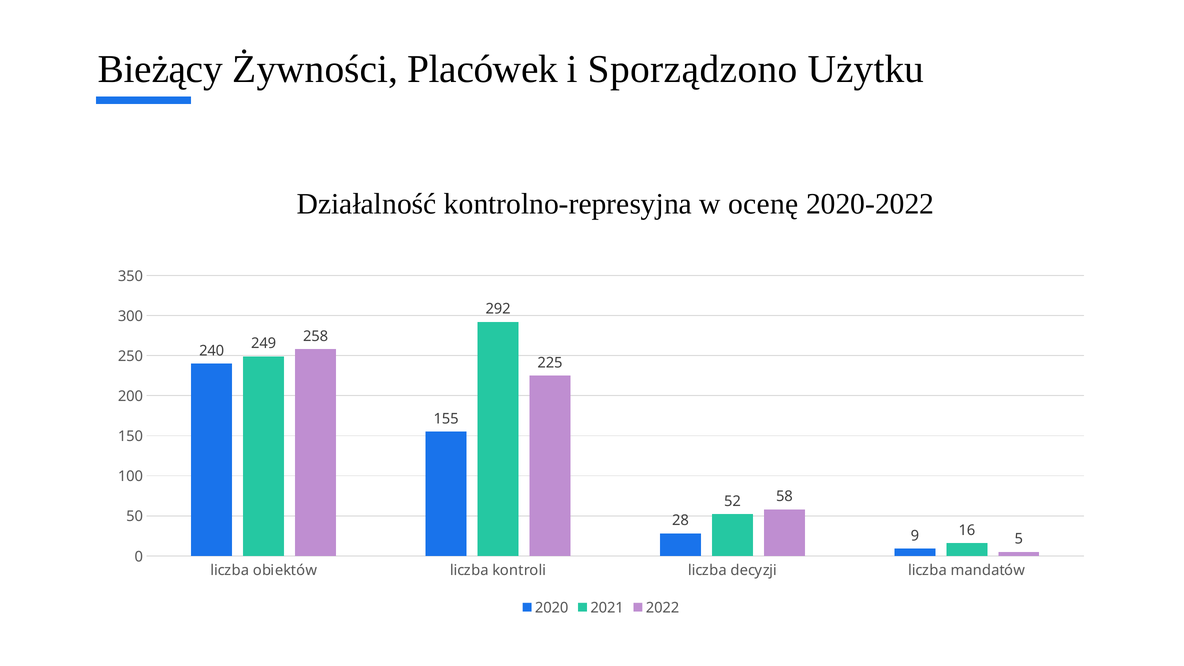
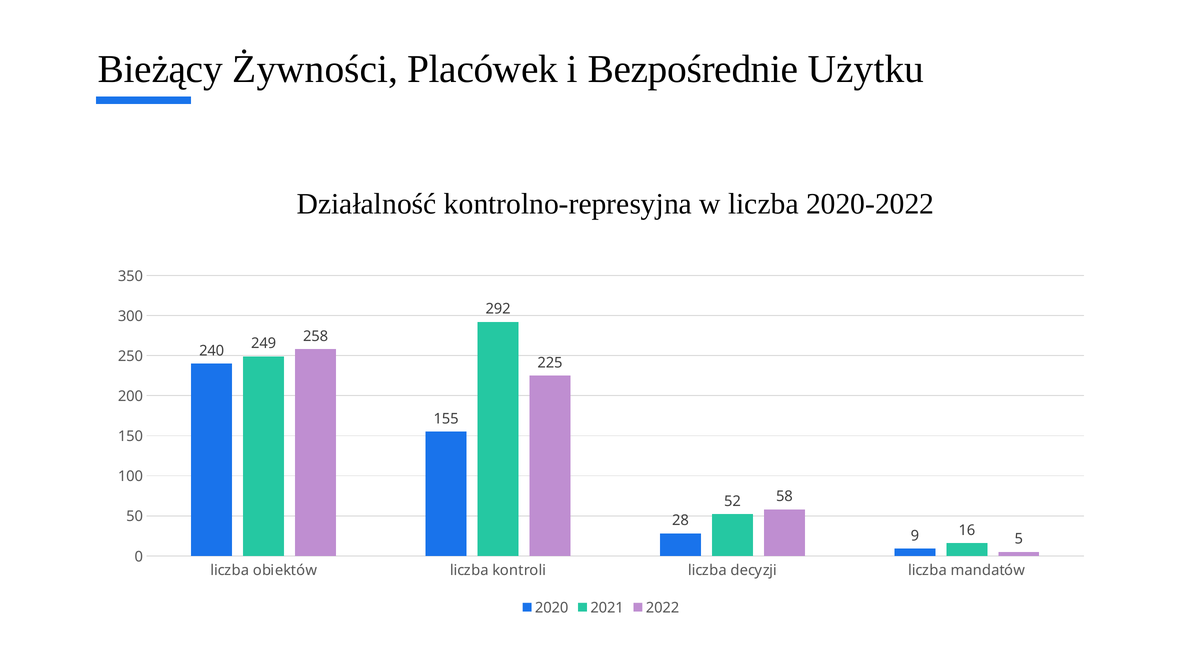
Sporządzono: Sporządzono -> Bezpośrednie (693, 69)
w ocenę: ocenę -> liczba (763, 204)
